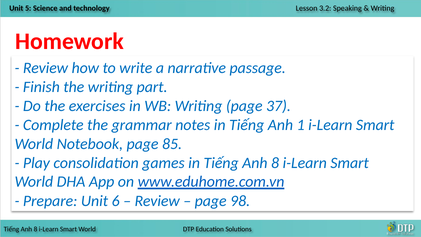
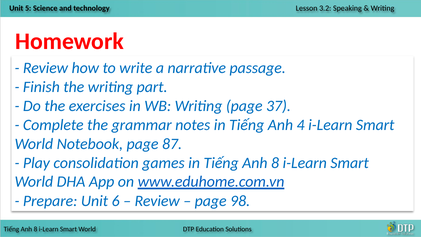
1: 1 -> 4 (301, 125)
85: 85 -> 87 (172, 144)
